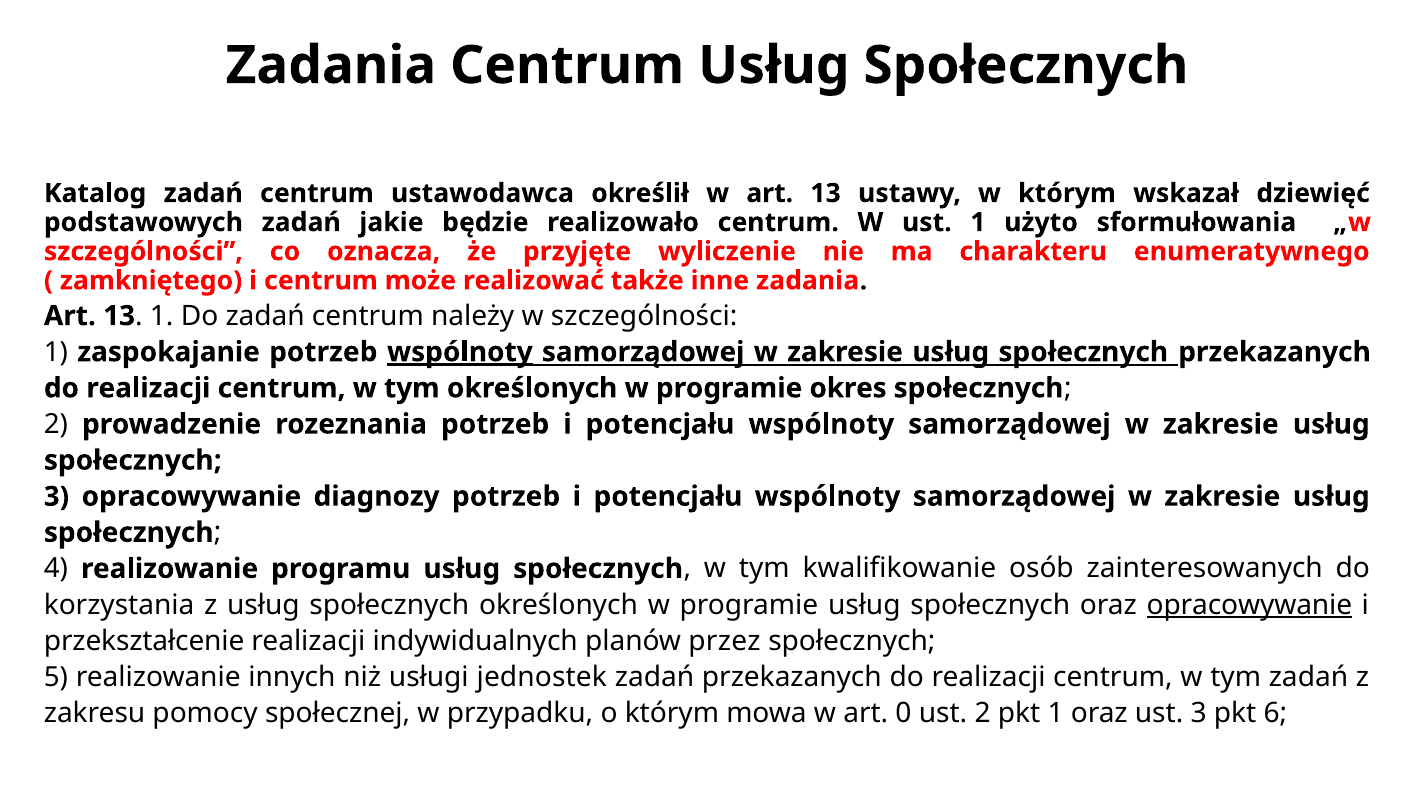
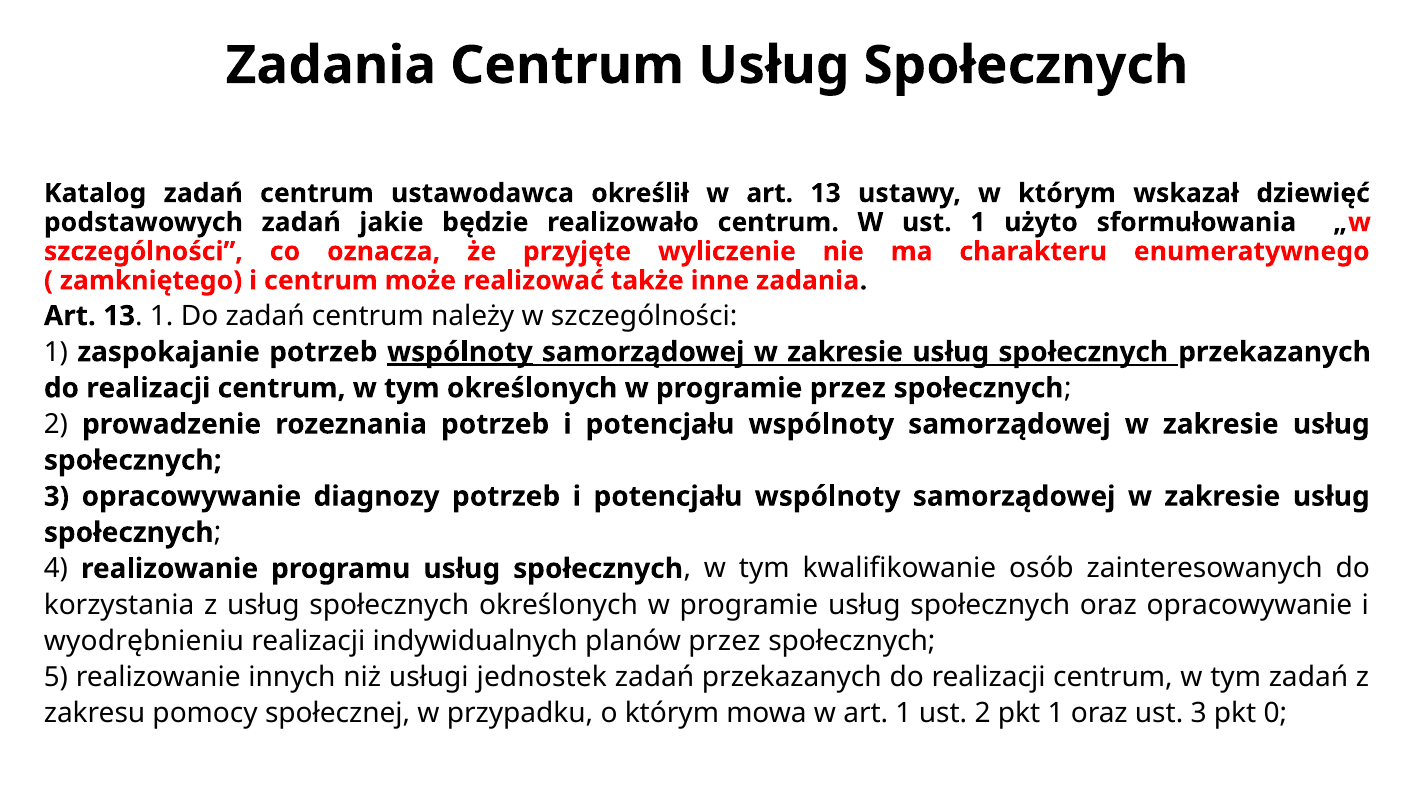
programie okres: okres -> przez (848, 388)
opracowywanie underline: present -> none (1249, 605)
przekształcenie: przekształcenie -> wyodrębnieniu (144, 641)
art 0: 0 -> 1 (904, 713)
6: 6 -> 0 (1275, 713)
